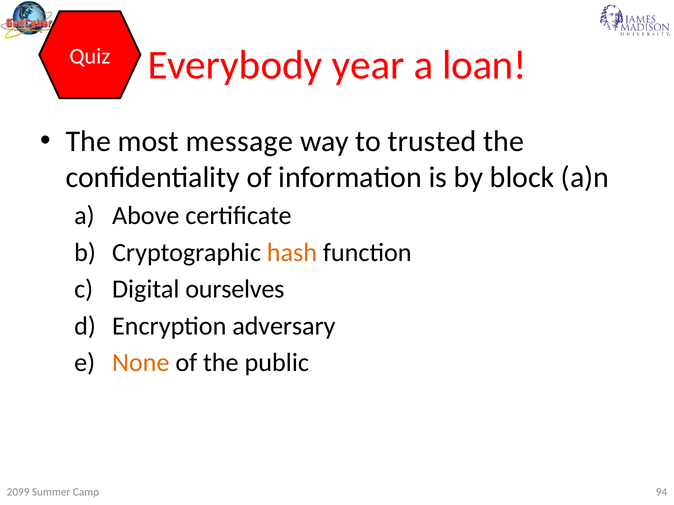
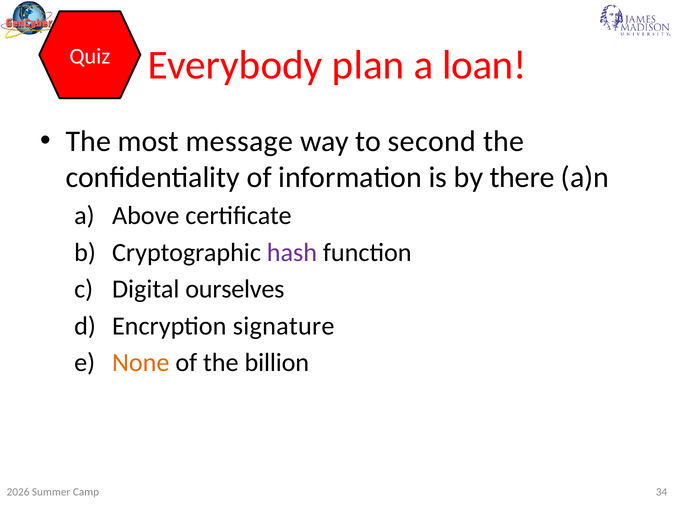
year: year -> plan (368, 65)
trusted: trusted -> second (432, 141)
block: block -> there (522, 177)
hash colour: orange -> purple (292, 253)
adversary: adversary -> signature (284, 326)
public: public -> billion (277, 363)
2099: 2099 -> 2026 (18, 493)
94: 94 -> 34 (662, 493)
